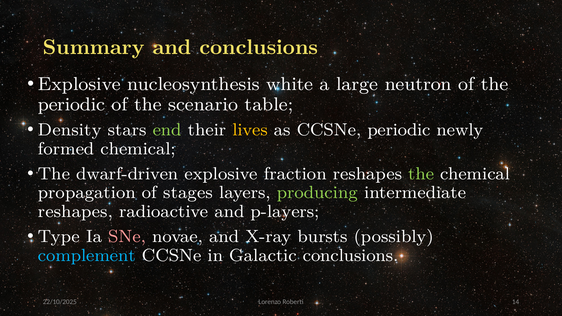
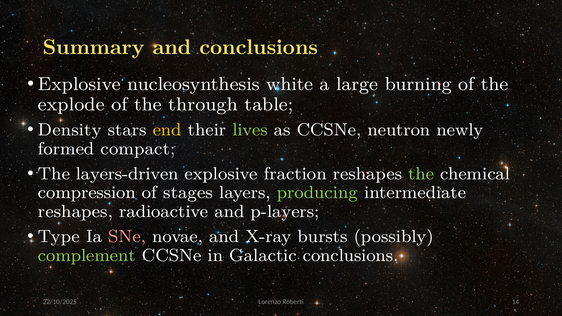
neutron: neutron -> burning (418, 84)
periodic: periodic -> explode (71, 104)
scenario: scenario -> through (203, 104)
end colour: light green -> yellow (167, 130)
lives colour: yellow -> light green (250, 130)
CCSNe periodic: periodic -> neutron (399, 130)
formed chemical: chemical -> compact (138, 149)
dwarf-driven: dwarf-driven -> layers-driven (127, 174)
propagation: propagation -> compression (87, 193)
complement colour: light blue -> light green (87, 255)
